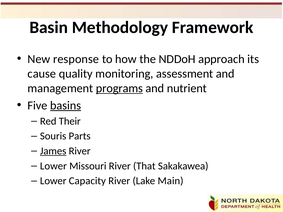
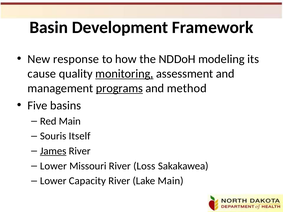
Methodology: Methodology -> Development (120, 27)
approach: approach -> modeling (221, 59)
monitoring underline: none -> present (124, 74)
nutrient: nutrient -> method (187, 88)
basins underline: present -> none (66, 106)
Red Their: Their -> Main (70, 121)
Parts: Parts -> Itself (80, 136)
That: That -> Loss (144, 166)
